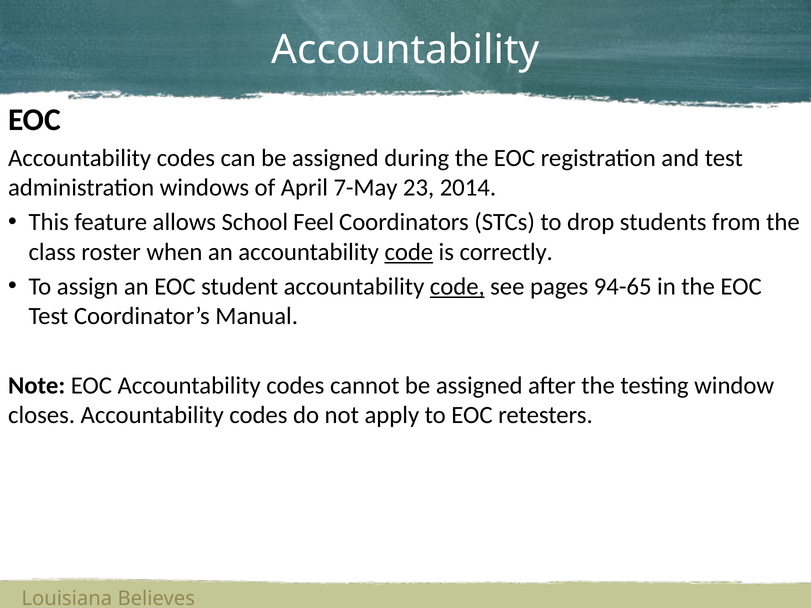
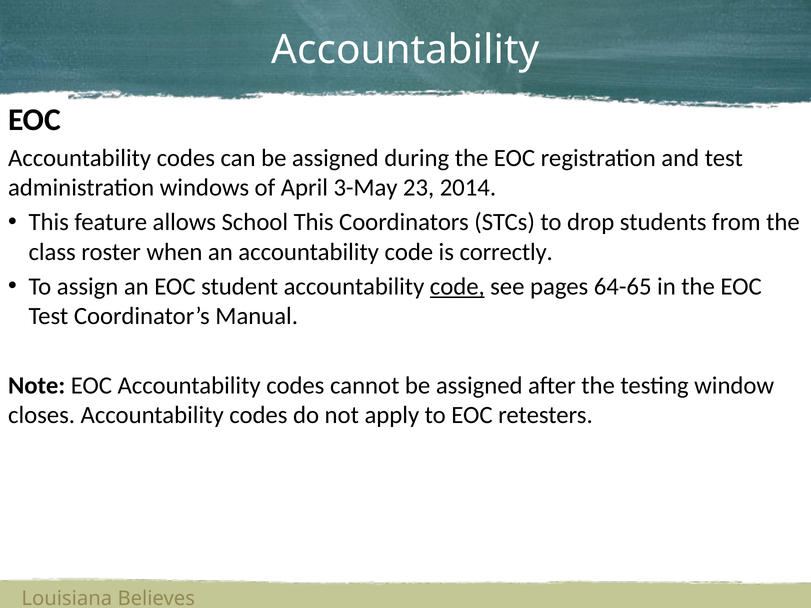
7-May: 7-May -> 3-May (366, 188)
School Feel: Feel -> This (314, 222)
code underline: present -> none (409, 252)
94-65: 94-65 -> 64-65 (623, 287)
